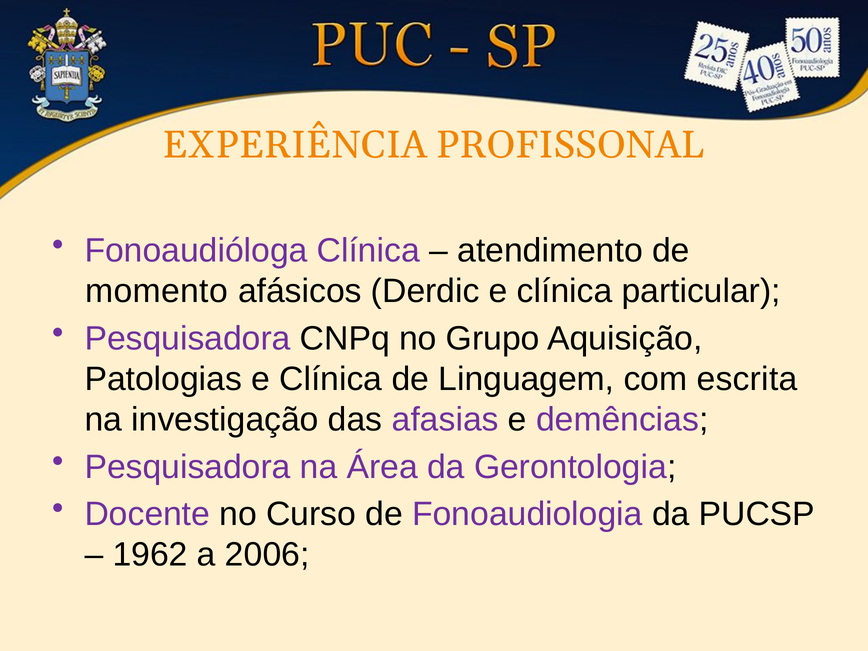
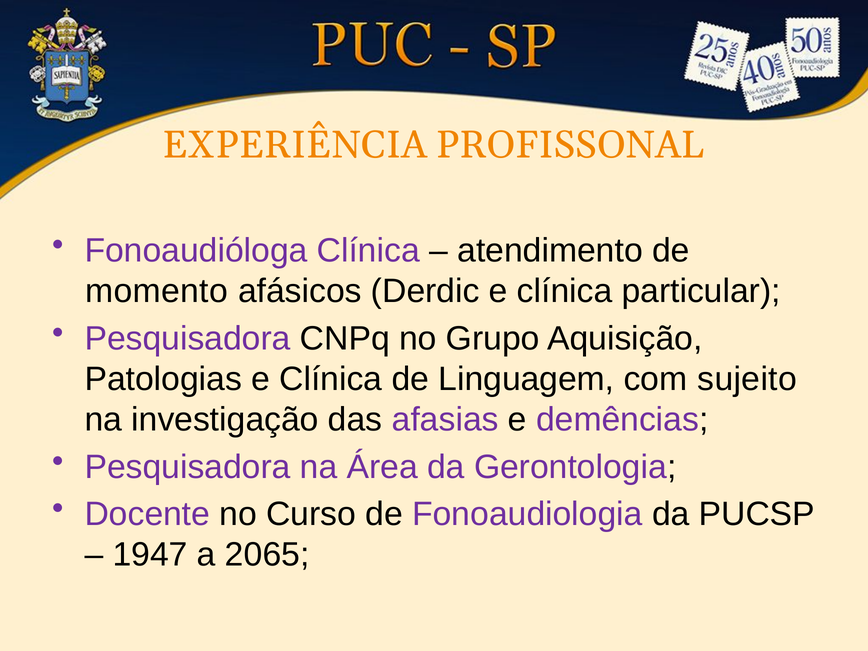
escrita: escrita -> sujeito (747, 379)
1962: 1962 -> 1947 (150, 555)
2006: 2006 -> 2065 (267, 555)
